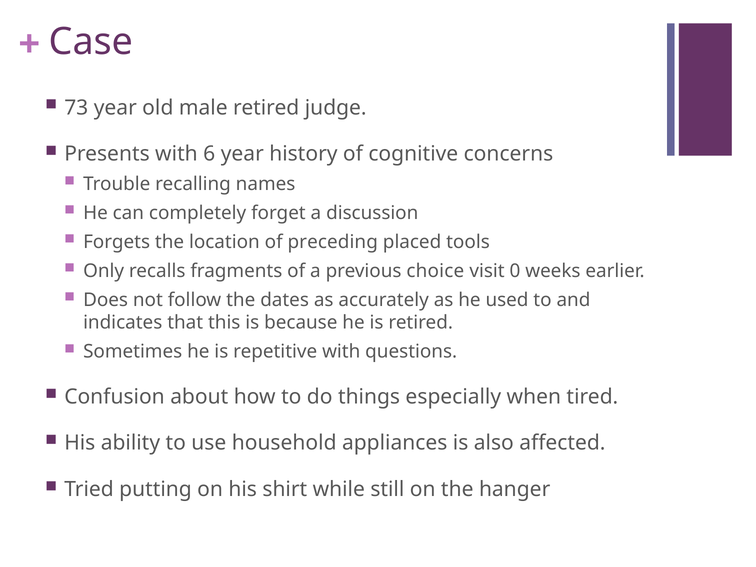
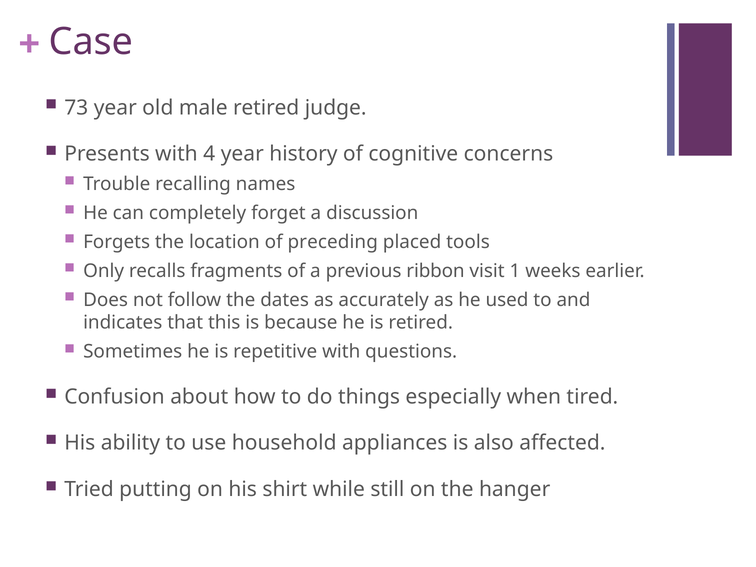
6: 6 -> 4 (209, 154)
choice: choice -> ribbon (436, 271)
0: 0 -> 1 (515, 271)
